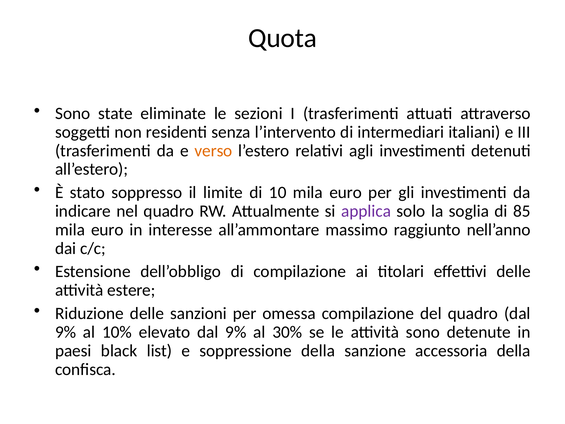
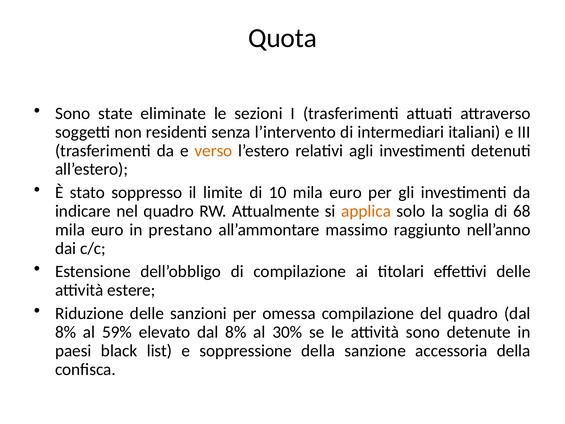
applica colour: purple -> orange (366, 211)
85: 85 -> 68 (522, 211)
interesse: interesse -> prestano (180, 230)
9%: 9% -> 8% (66, 332)
10%: 10% -> 59% (117, 332)
elevato dal 9%: 9% -> 8% (236, 332)
